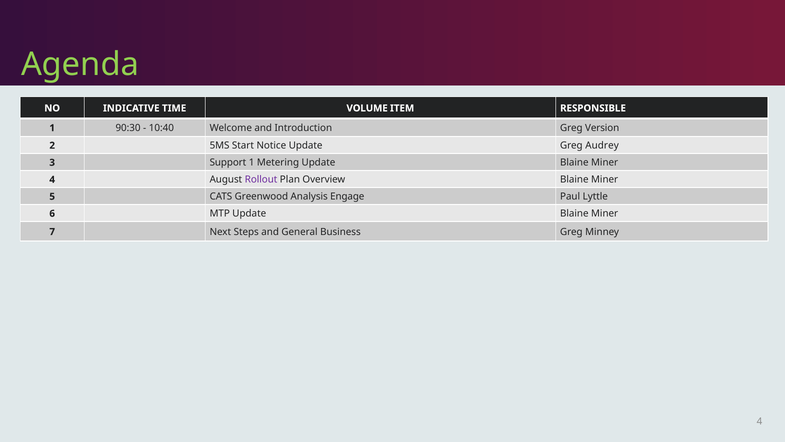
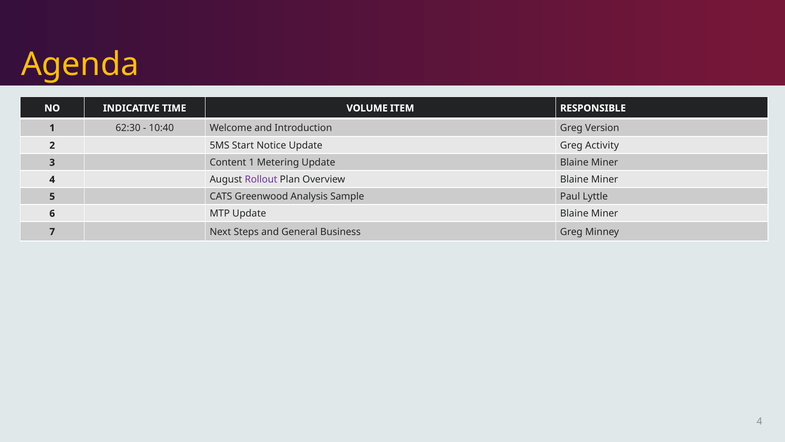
Agenda colour: light green -> yellow (80, 65)
90:30: 90:30 -> 62:30 (128, 128)
Audrey: Audrey -> Activity (602, 145)
Support: Support -> Content (228, 162)
Engage: Engage -> Sample (347, 196)
